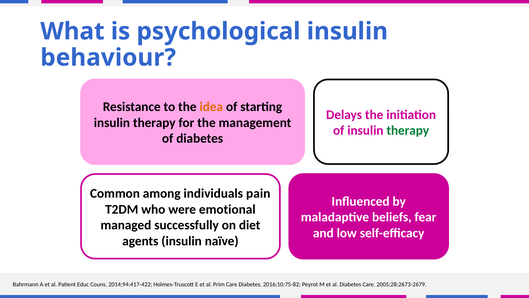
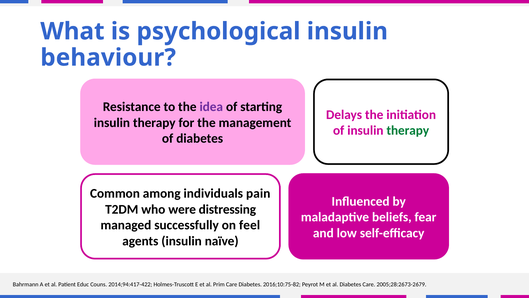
idea colour: orange -> purple (211, 107)
emotional: emotional -> distressing (227, 209)
diet: diet -> feel (250, 225)
